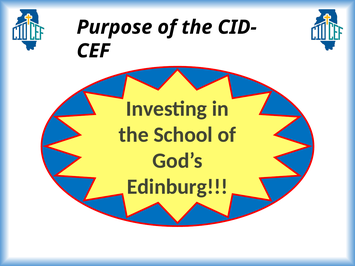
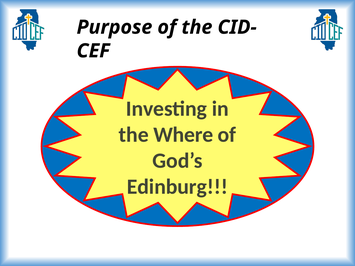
School: School -> Where (183, 135)
